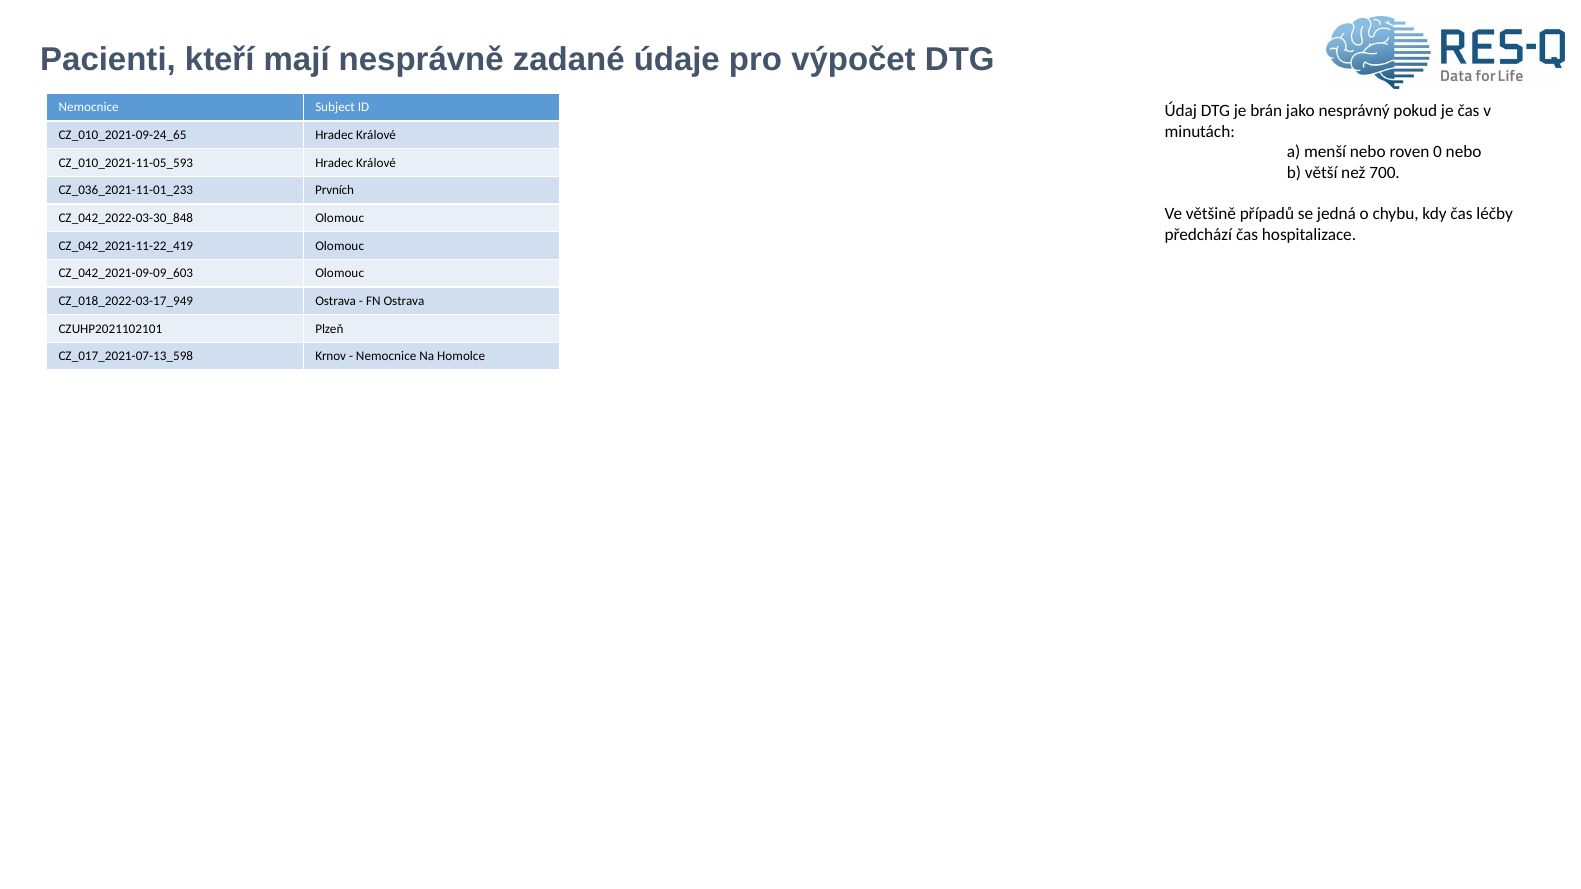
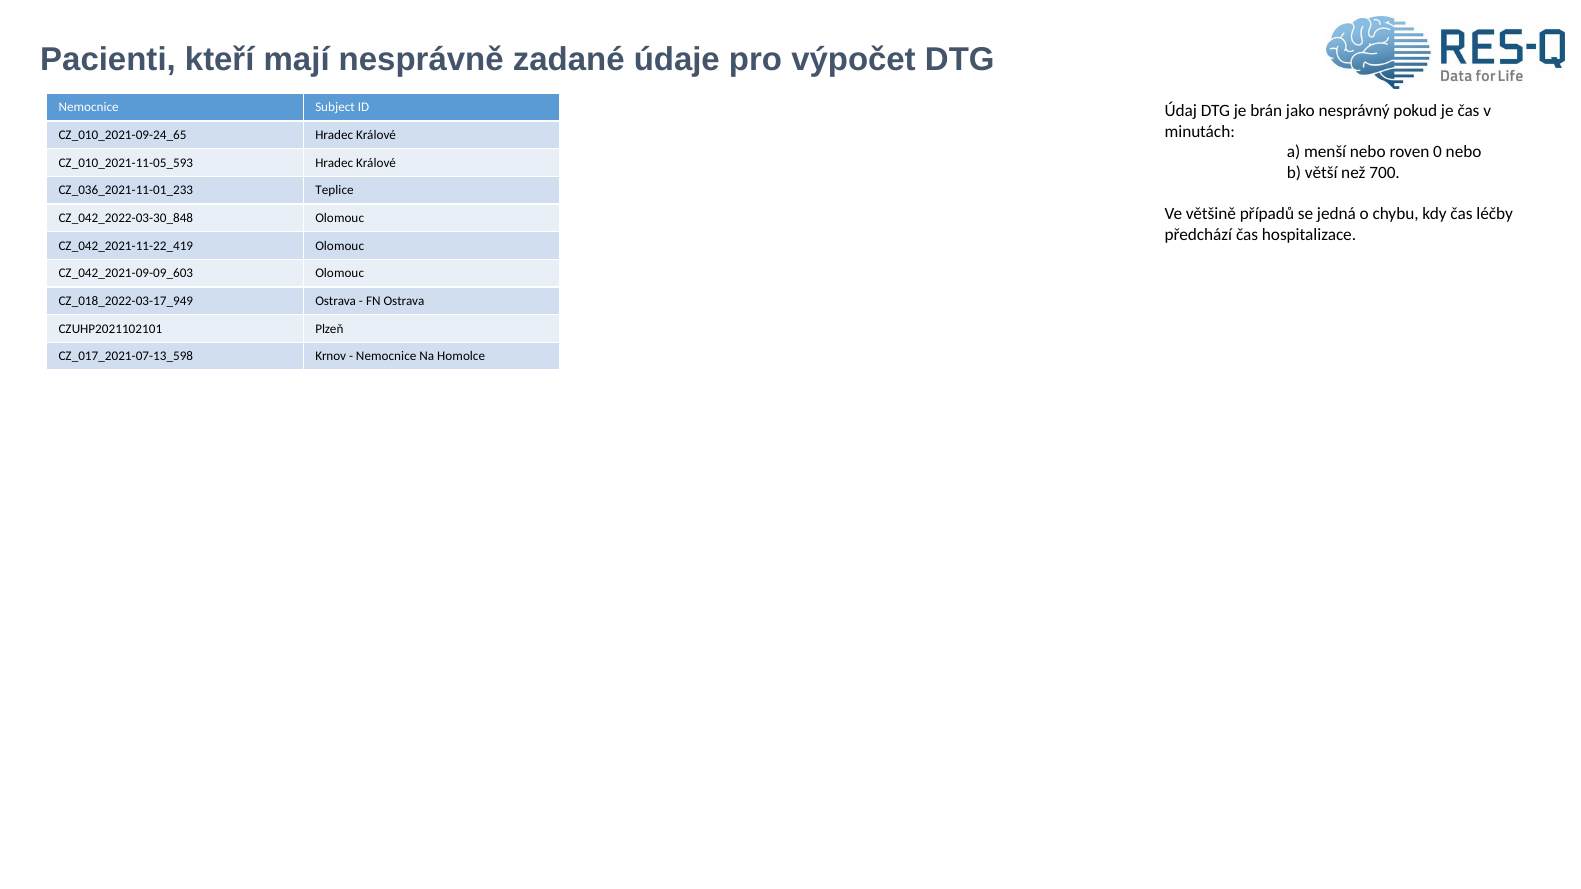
Prvních: Prvních -> Teplice (335, 191)
